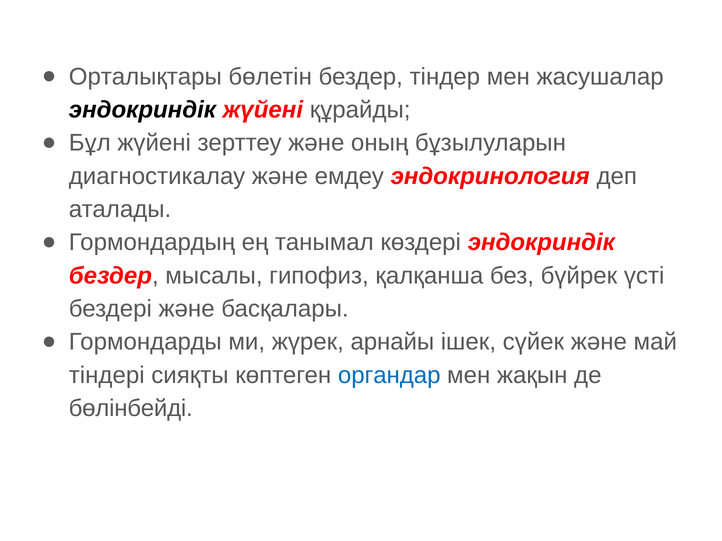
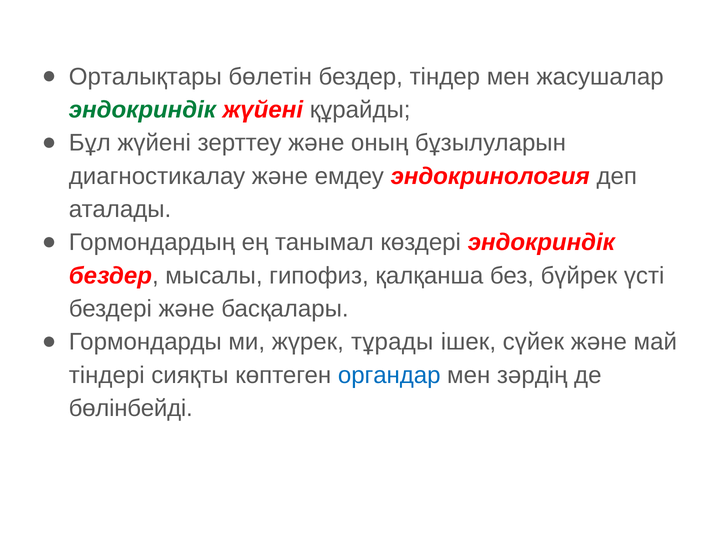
эндокриндік colour: black -> green (142, 110)
арнайы: арнайы -> тұрады (392, 342)
жақын: жақын -> зәрдің (532, 375)
